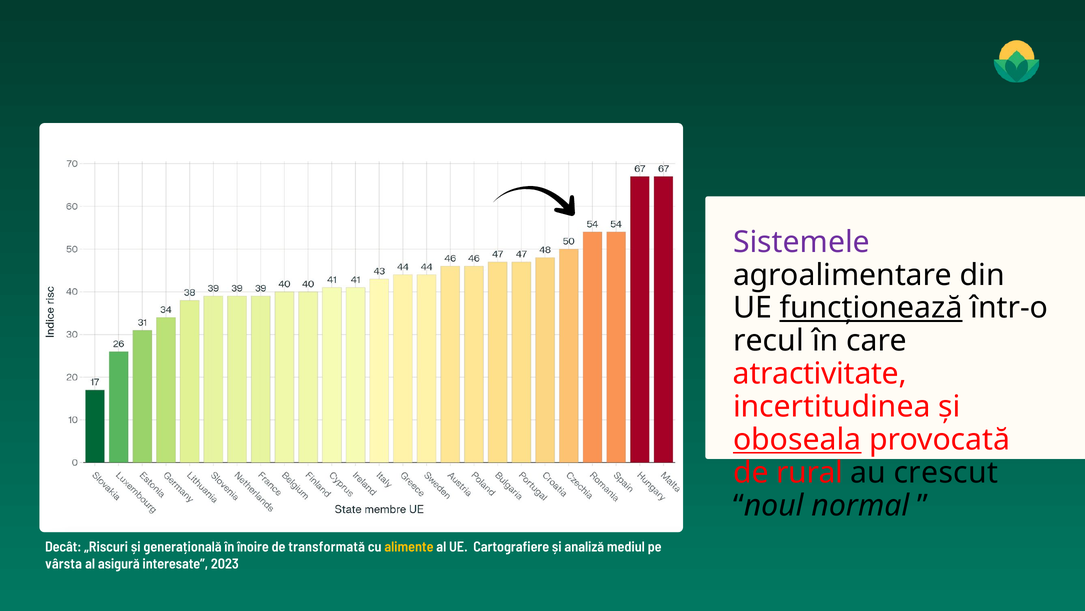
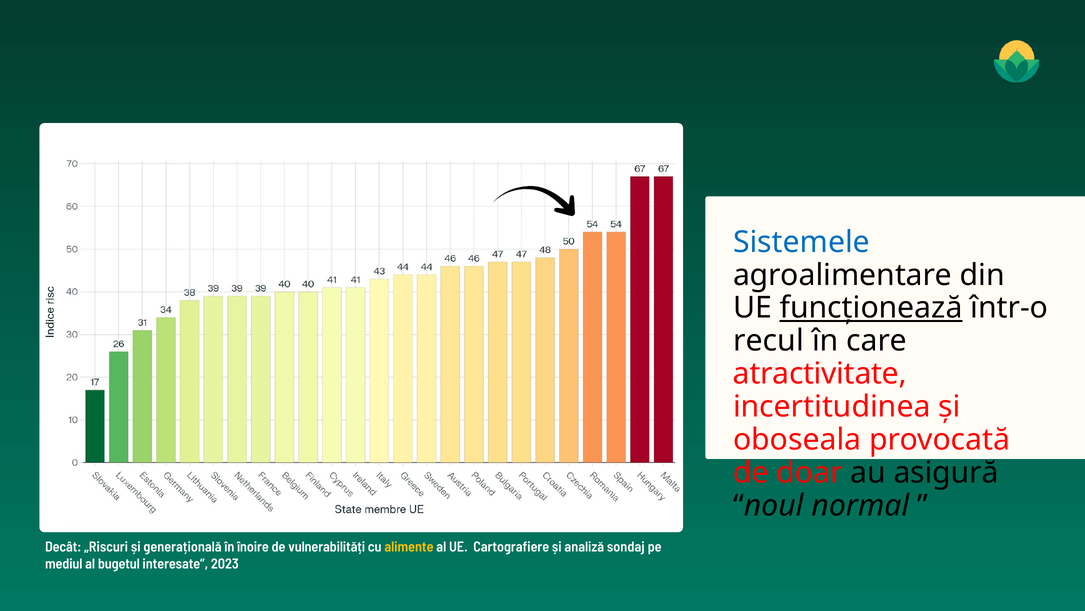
Sistemele colour: purple -> blue (801, 242)
oboseala underline: present -> none (797, 439)
rural: rural -> doar (809, 472)
crescut: crescut -> asigură (946, 472)
transformată: transformată -> vulnerabilități (327, 546)
mediul: mediul -> sondaj (626, 546)
vârsta: vârsta -> mediul (64, 563)
asigură: asigură -> bugetul (119, 563)
